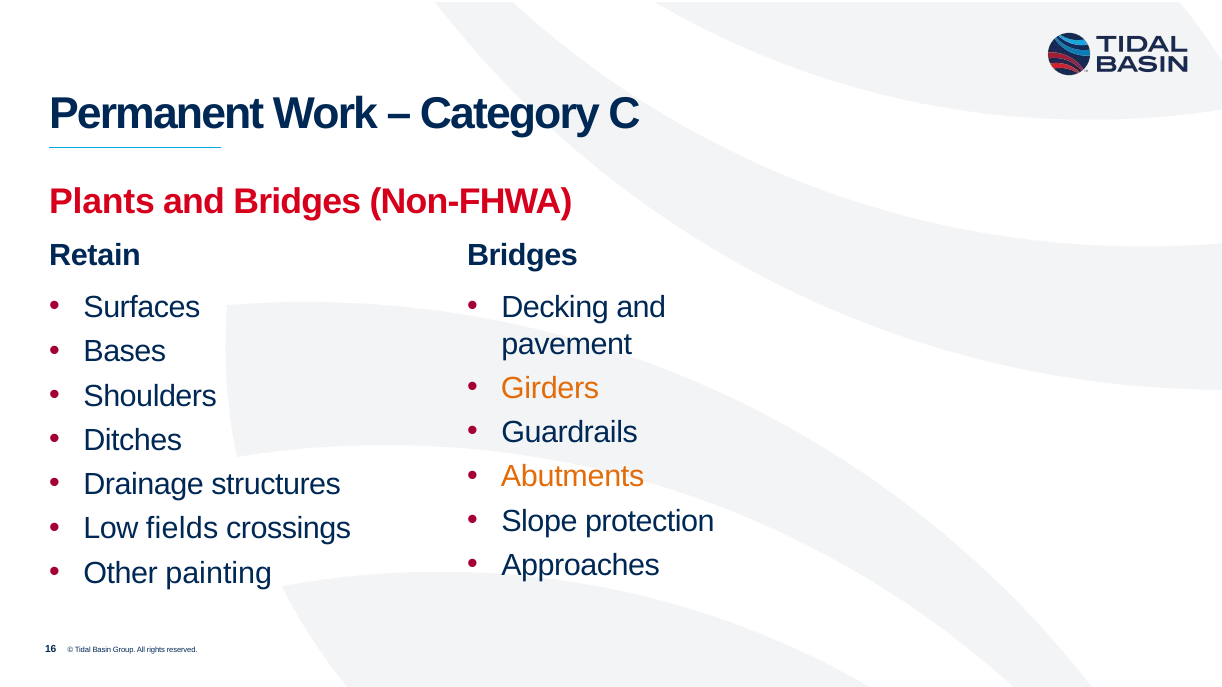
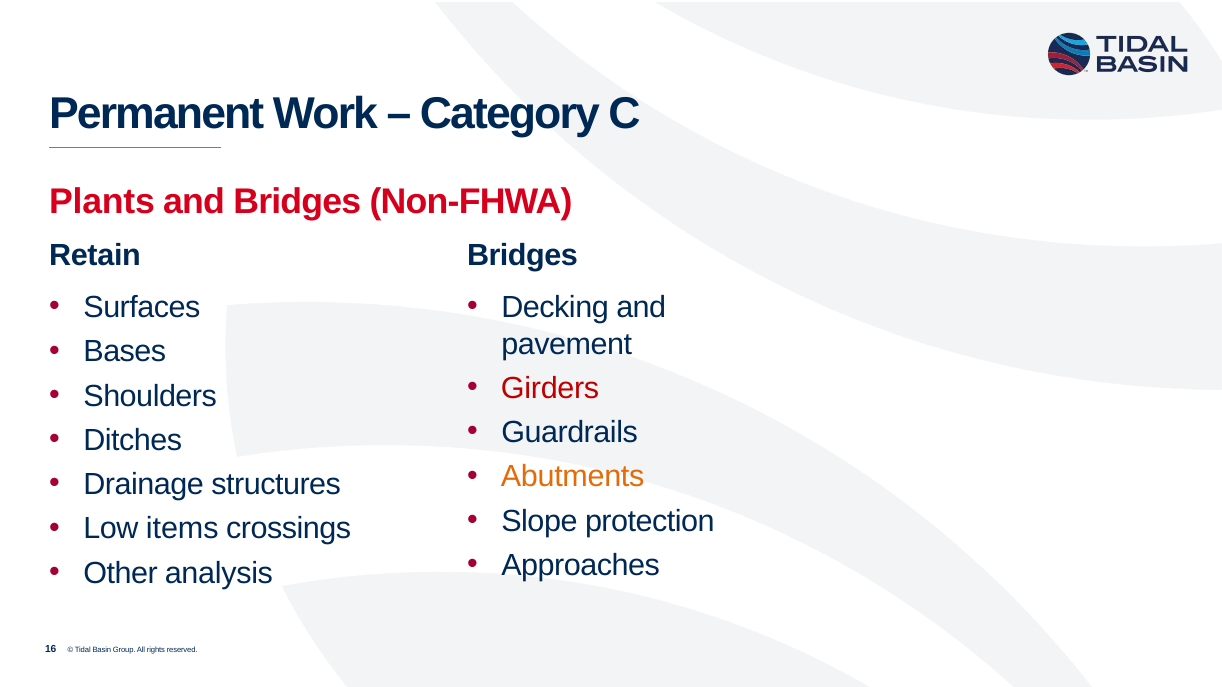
Girders colour: orange -> red (550, 389)
fields: fields -> items (182, 529)
painting: painting -> analysis (219, 573)
